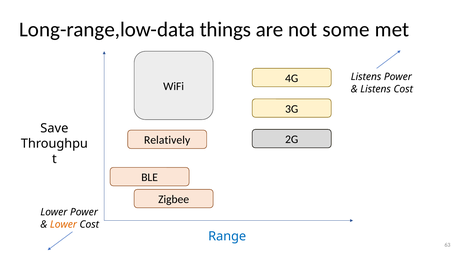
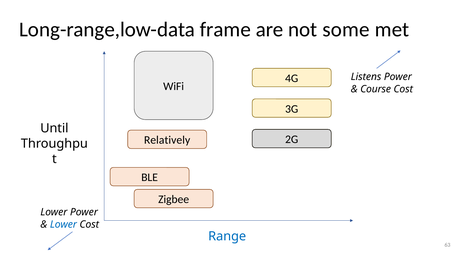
things: things -> frame (225, 29)
Listens: Listens -> Course (376, 89)
Save: Save -> Until (54, 128)
Lower colour: orange -> blue (63, 224)
